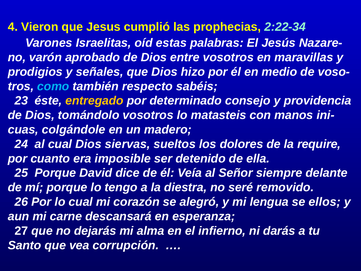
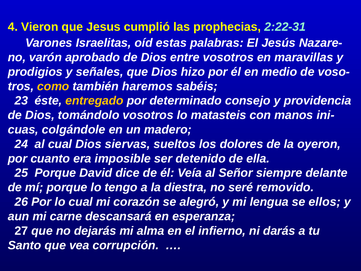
2:22-34: 2:22-34 -> 2:22-31 (285, 27)
como colour: light blue -> yellow (53, 86)
respecto: respecto -> haremos (147, 86)
require: require -> oyeron (319, 144)
